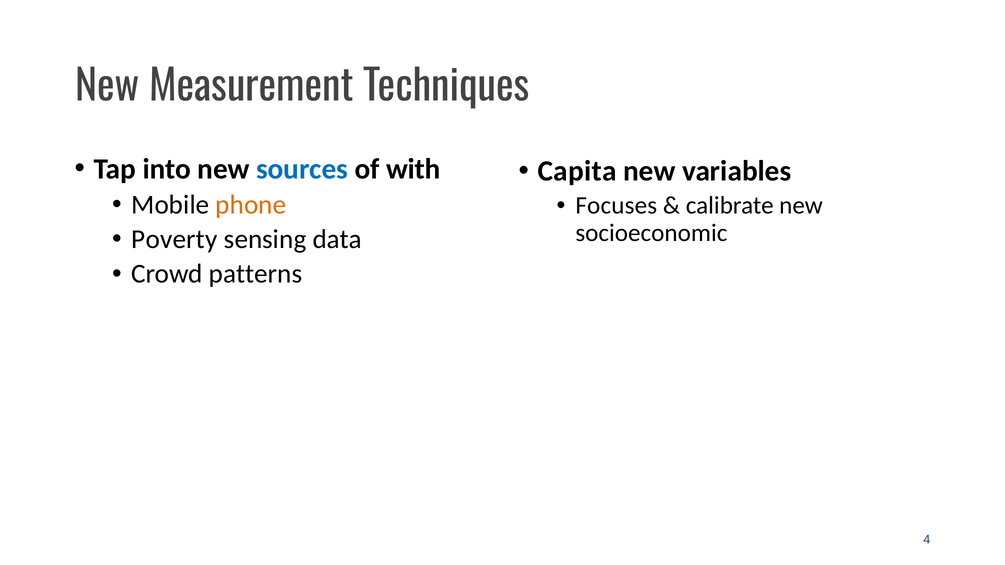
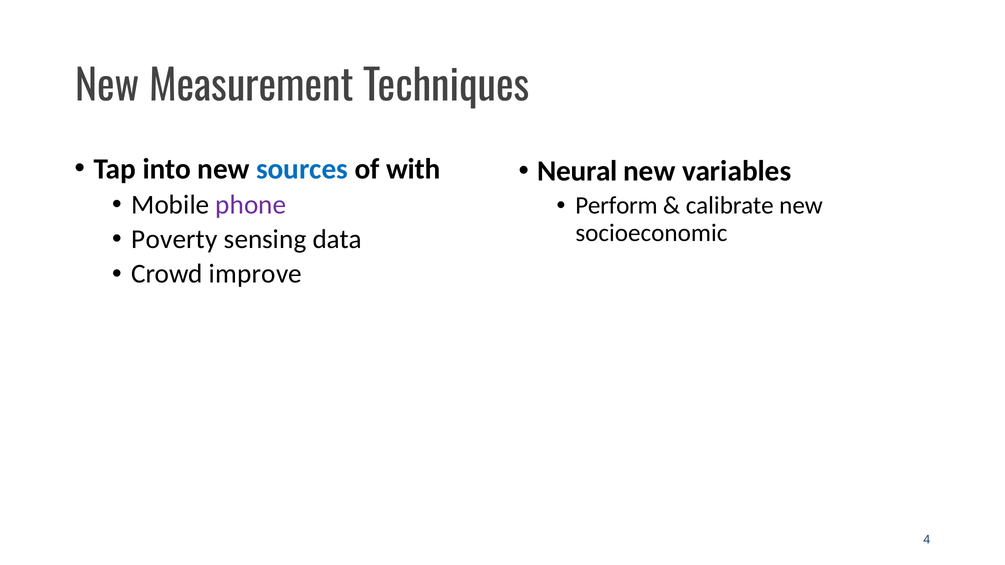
Capita: Capita -> Neural (577, 171)
phone colour: orange -> purple (251, 205)
Focuses: Focuses -> Perform (616, 206)
patterns: patterns -> improve (255, 274)
